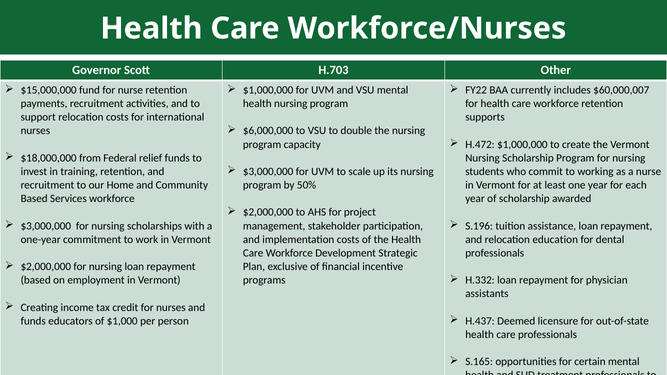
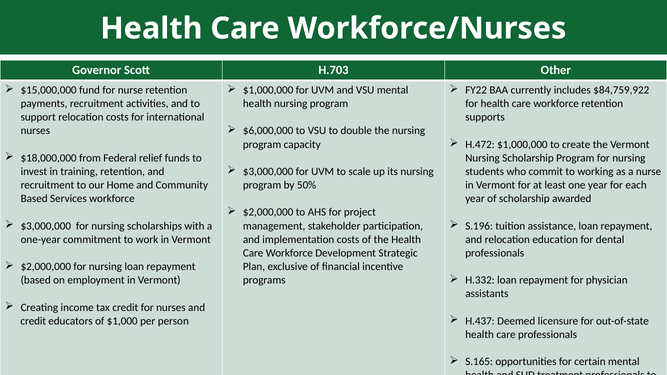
$60,000,007: $60,000,007 -> $84,759,922 (621, 90)
funds: funds -> credit (33, 321)
